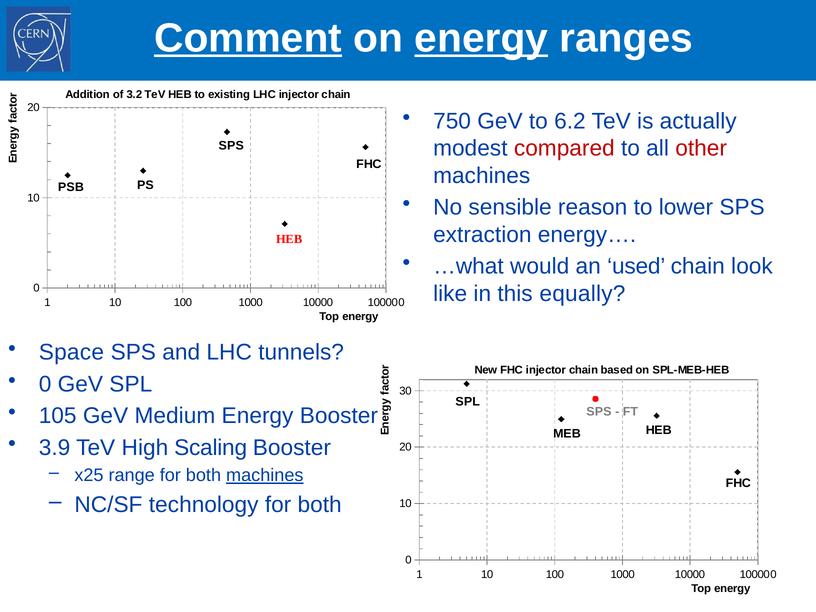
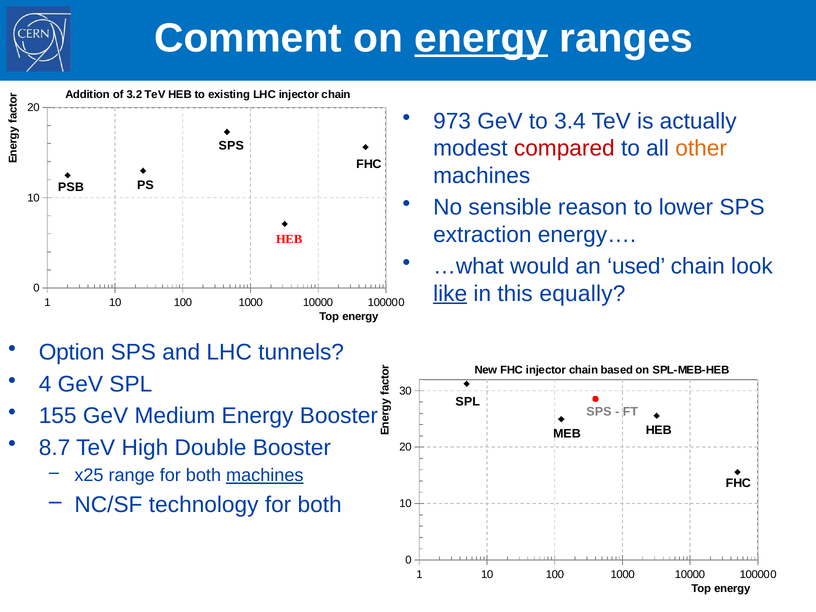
Comment underline: present -> none (248, 38)
750: 750 -> 973 (452, 121)
6.2: 6.2 -> 3.4 (570, 121)
other colour: red -> orange (701, 148)
like underline: none -> present (450, 294)
Space: Space -> Option (72, 352)
0: 0 -> 4 (45, 384)
105: 105 -> 155 (58, 416)
3.9: 3.9 -> 8.7 (55, 448)
Scaling: Scaling -> Double (211, 448)
